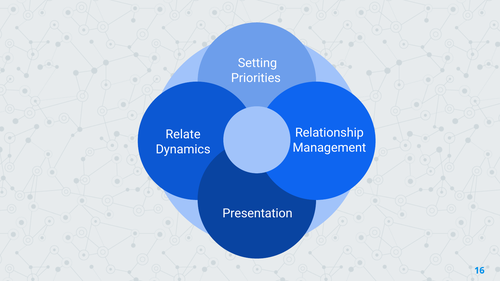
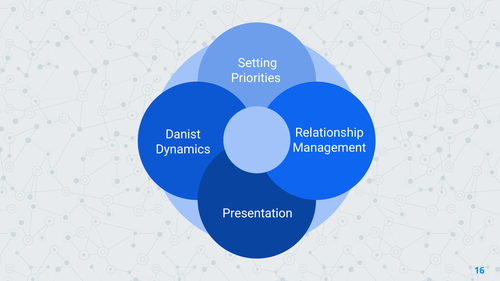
Relate: Relate -> Danist (183, 135)
